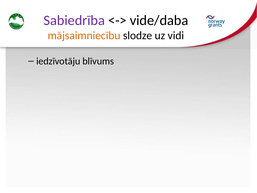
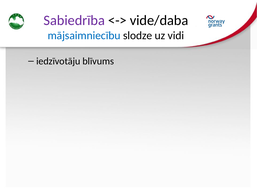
mājsaimniecību colour: orange -> blue (84, 36)
